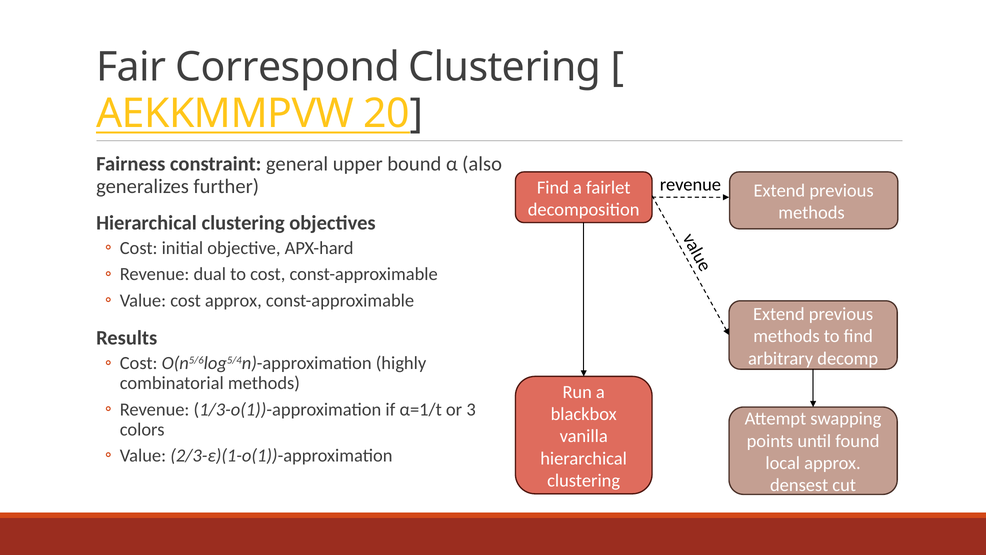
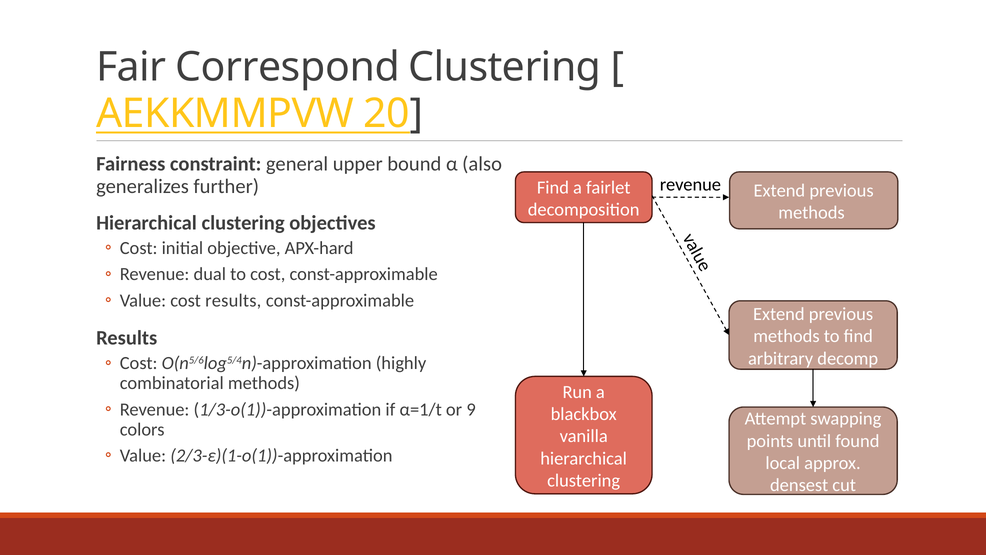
cost approx: approx -> results (233, 300)
3: 3 -> 9 (471, 409)
